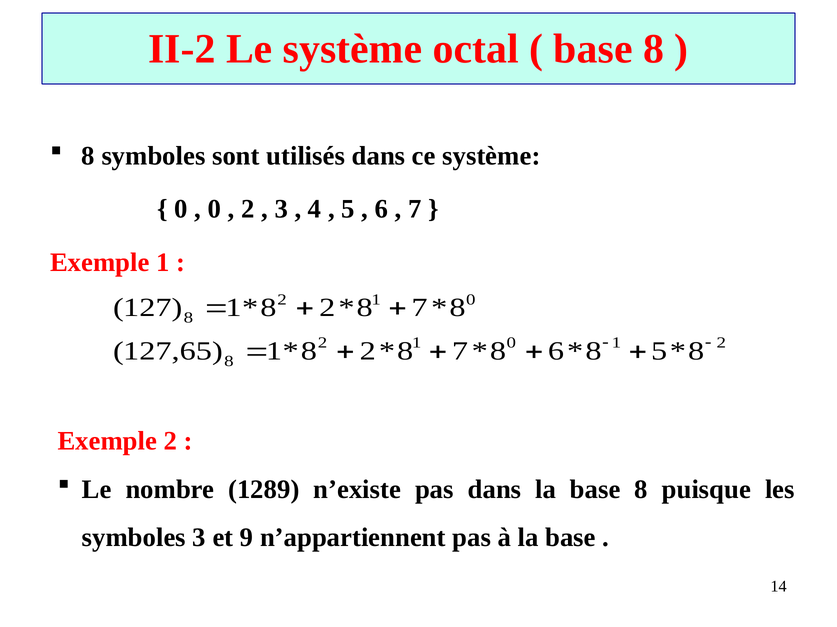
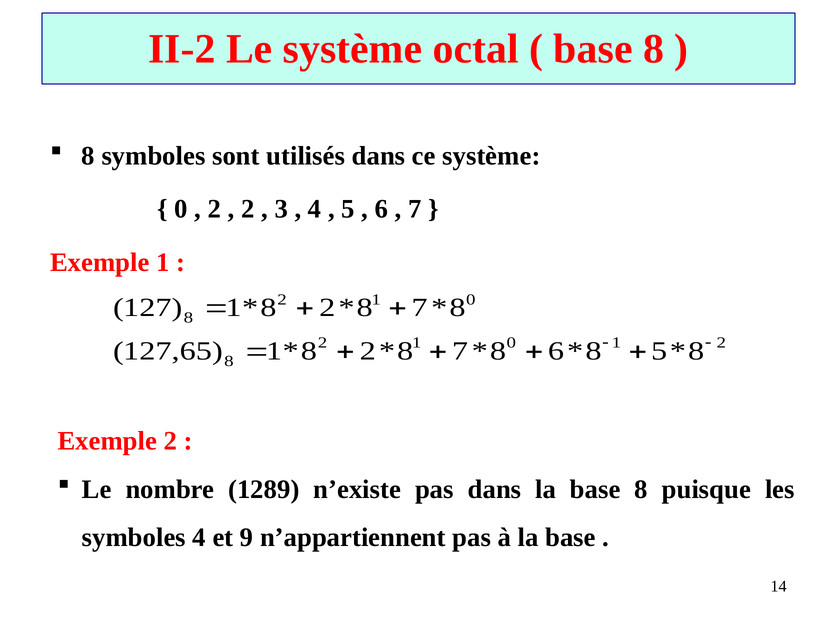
0: 0 -> 2 (214, 209)
symboles 3: 3 -> 4 (199, 538)
